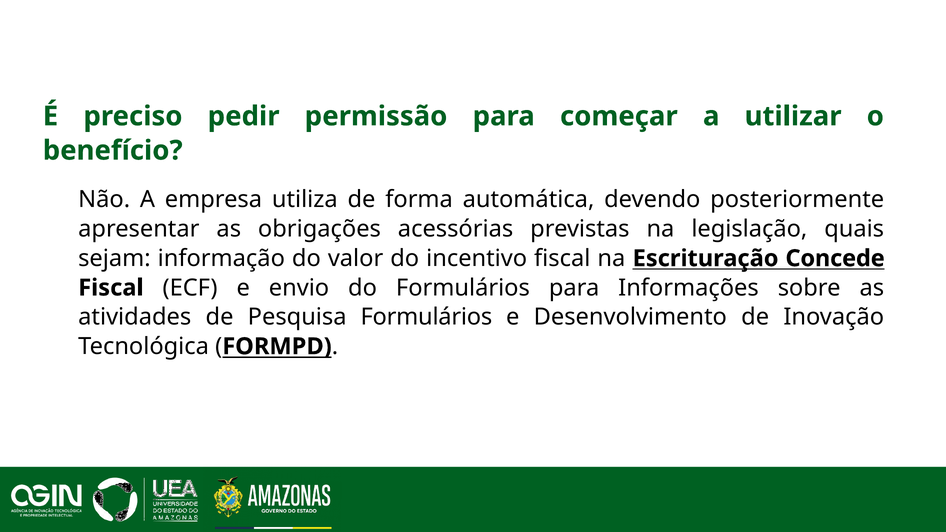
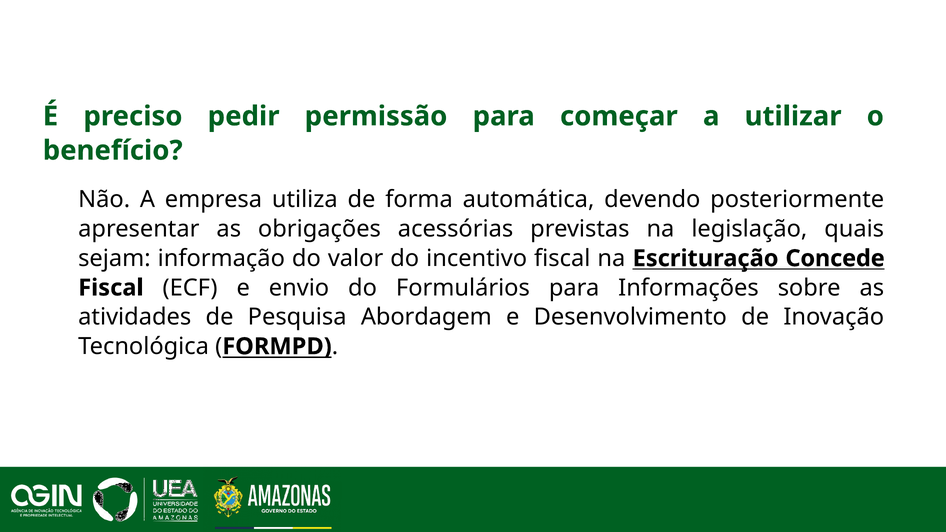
Pesquisa Formulários: Formulários -> Abordagem (426, 317)
